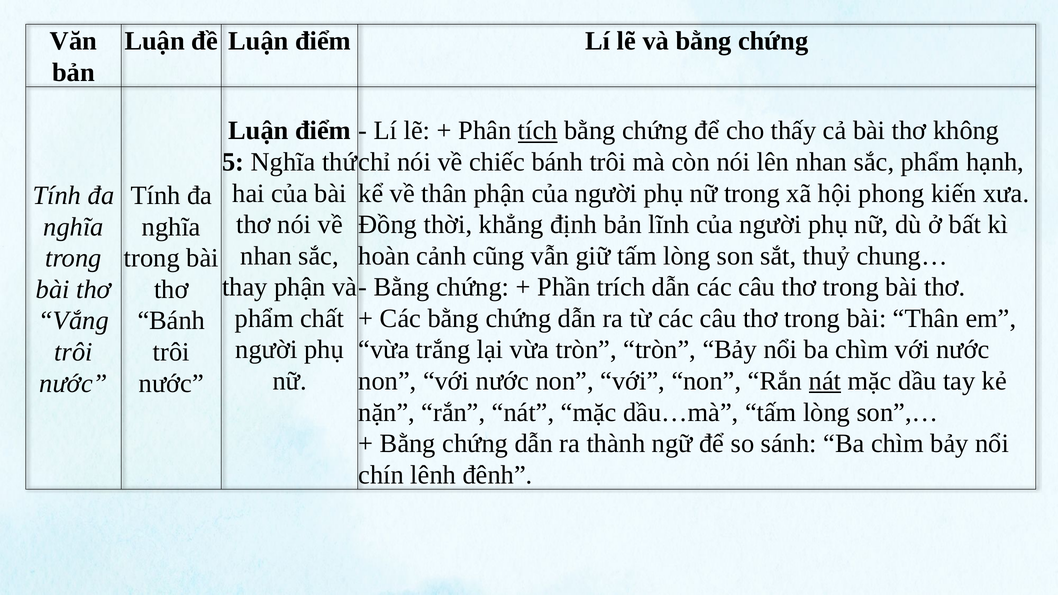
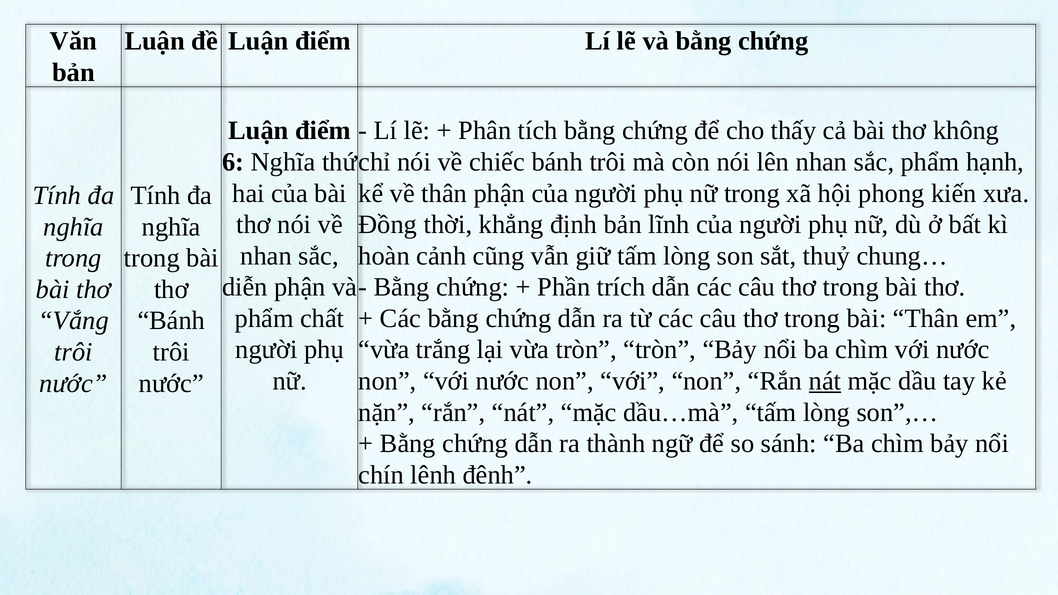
tích underline: present -> none (538, 131)
5: 5 -> 6 (233, 162)
thay: thay -> diễn (245, 287)
